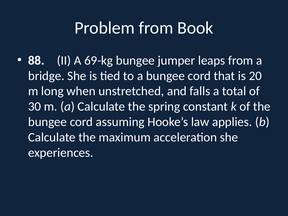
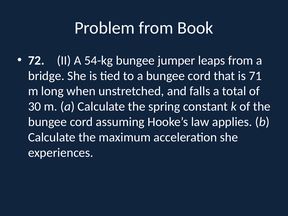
88: 88 -> 72 (36, 60)
69-kg: 69-kg -> 54-kg (99, 60)
20: 20 -> 71 (255, 76)
